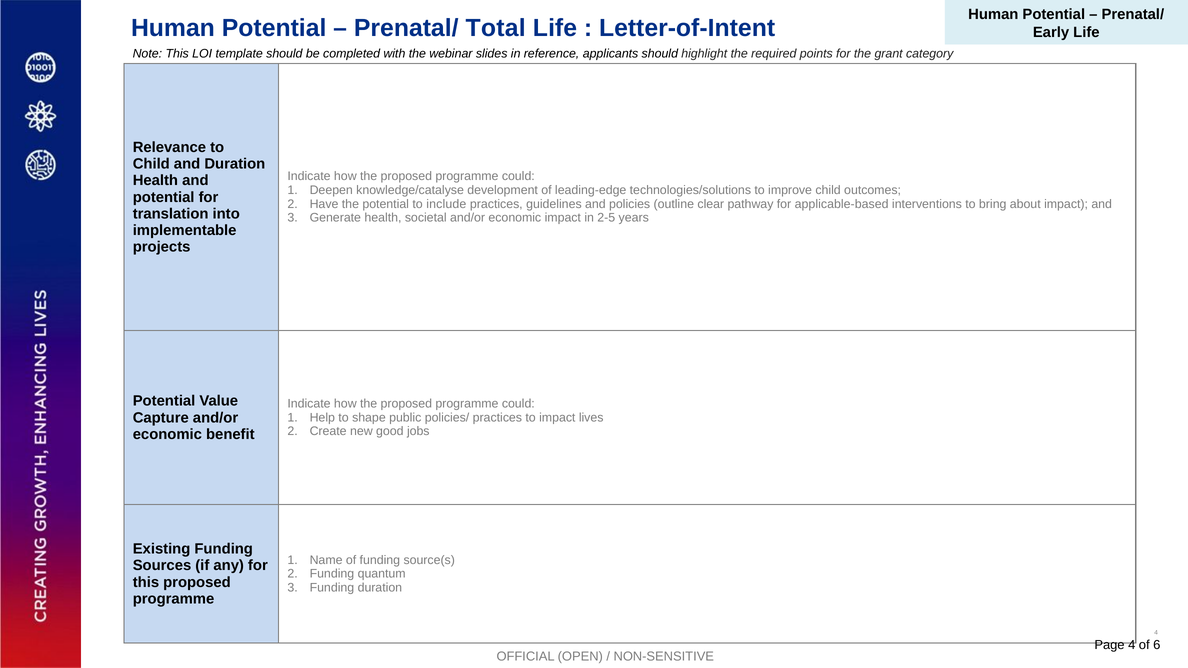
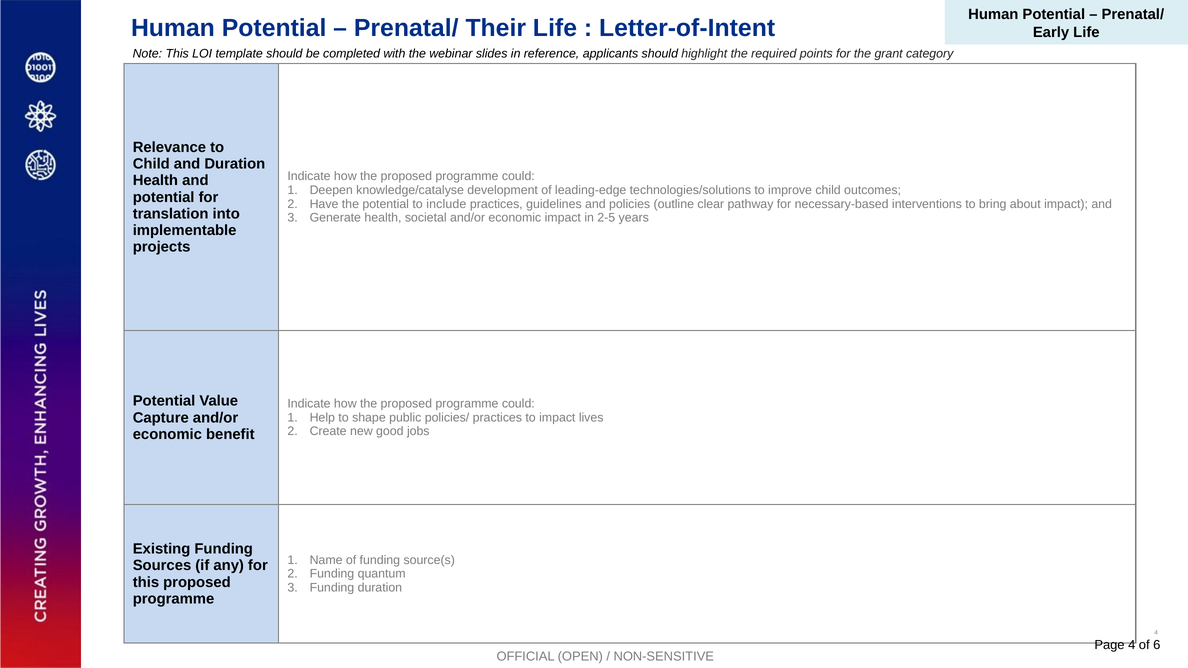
Total: Total -> Their (496, 28)
applicable-based: applicable-based -> necessary-based (842, 204)
